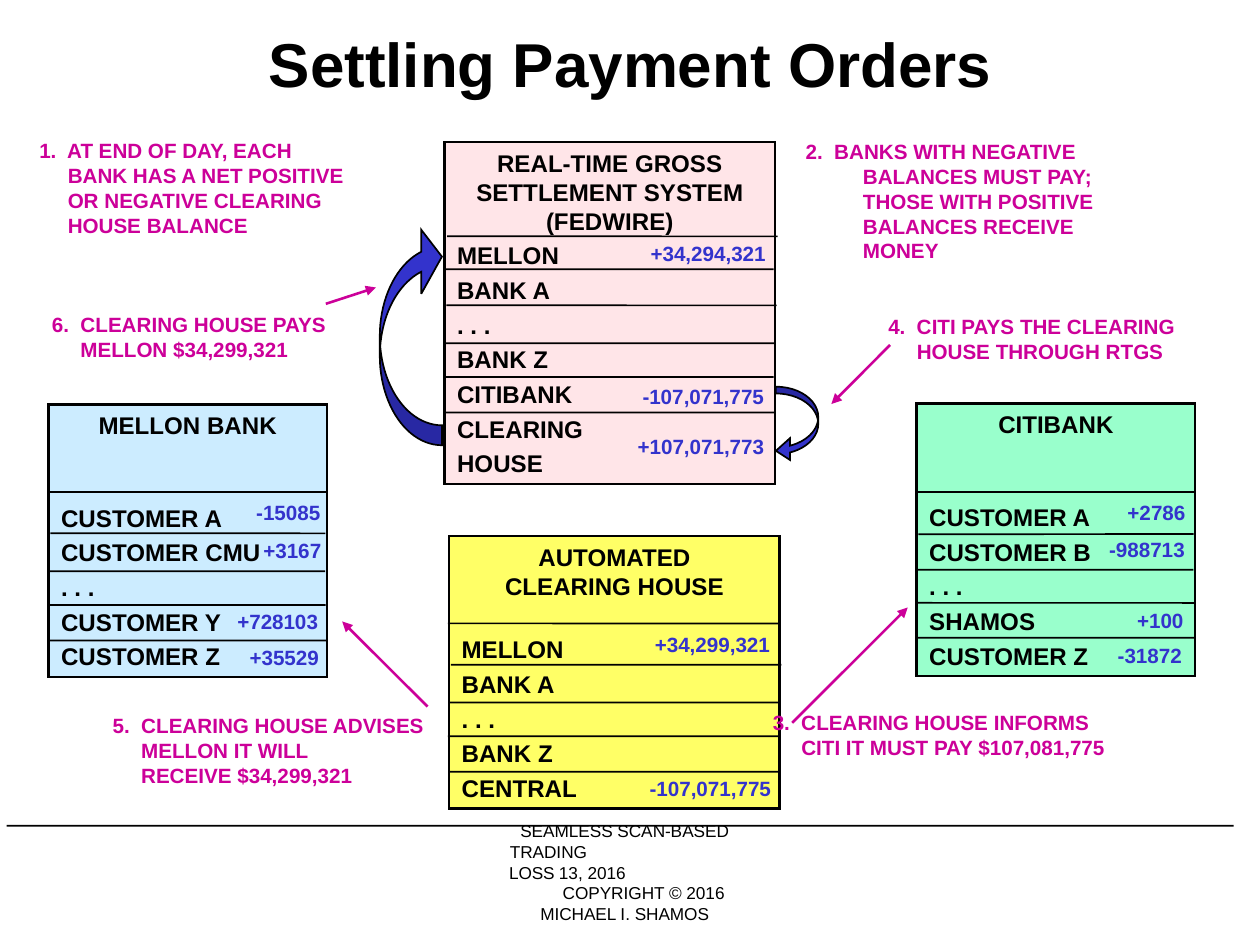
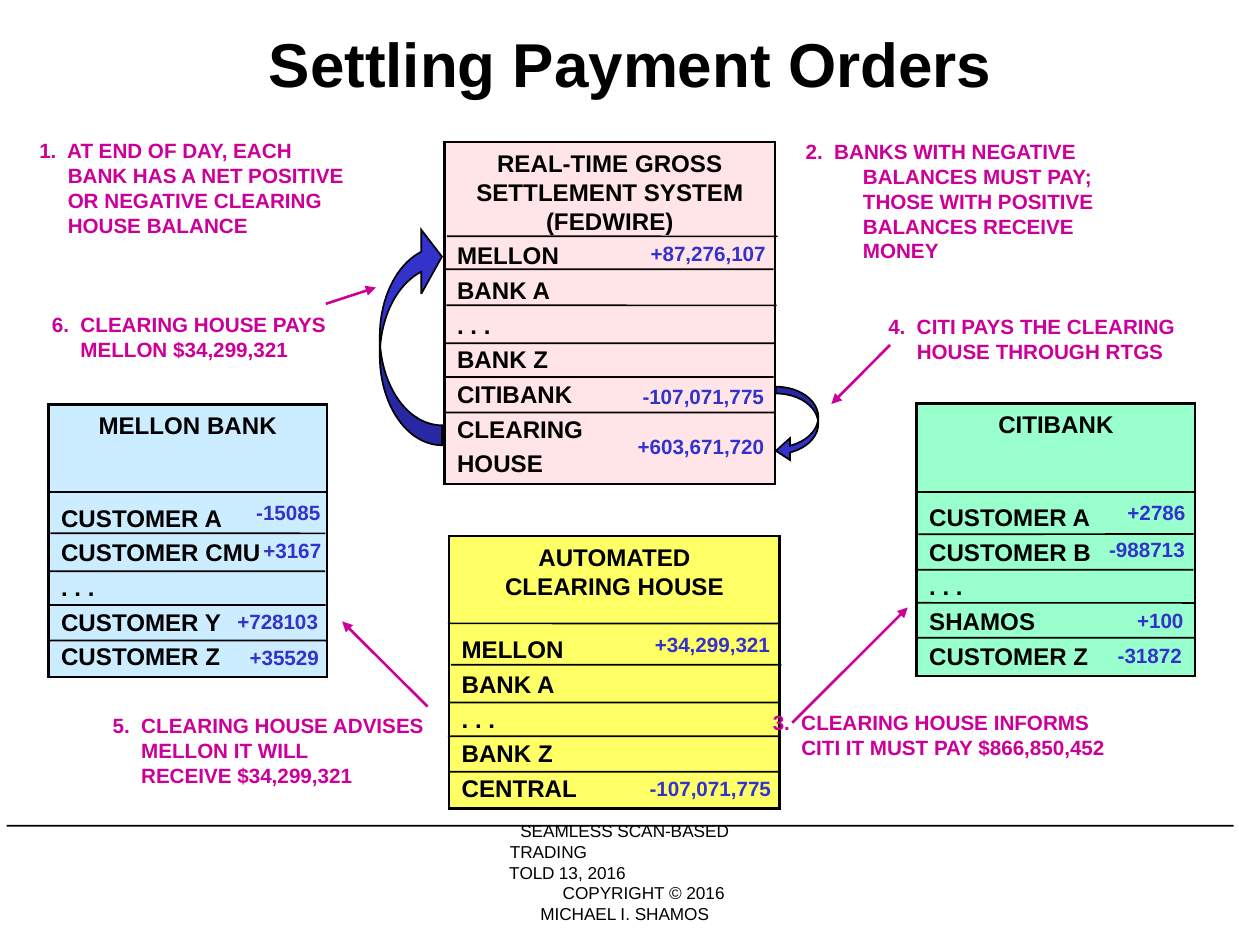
+34,294,321: +34,294,321 -> +87,276,107 (708, 255)
+107,071,773: +107,071,773 -> +603,671,720 (701, 448)
$107,081,775: $107,081,775 -> $866,850,452 (1041, 749)
LOSS: LOSS -> TOLD (532, 874)
